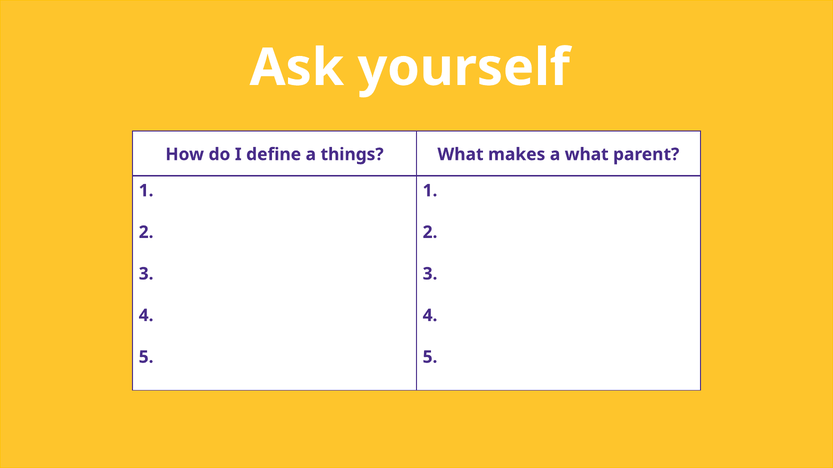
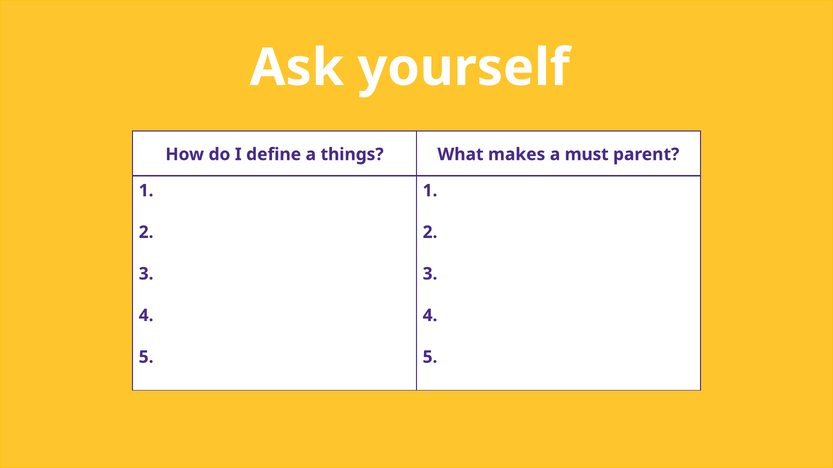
a what: what -> must (587, 155)
